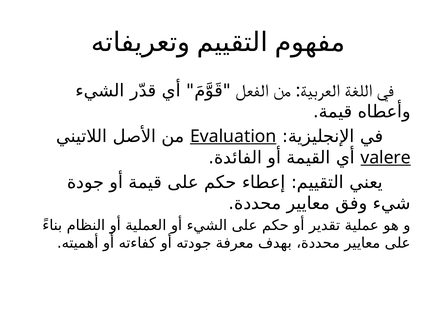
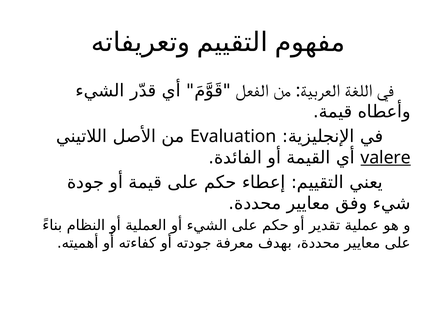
Evaluation underline: present -> none (233, 136)
